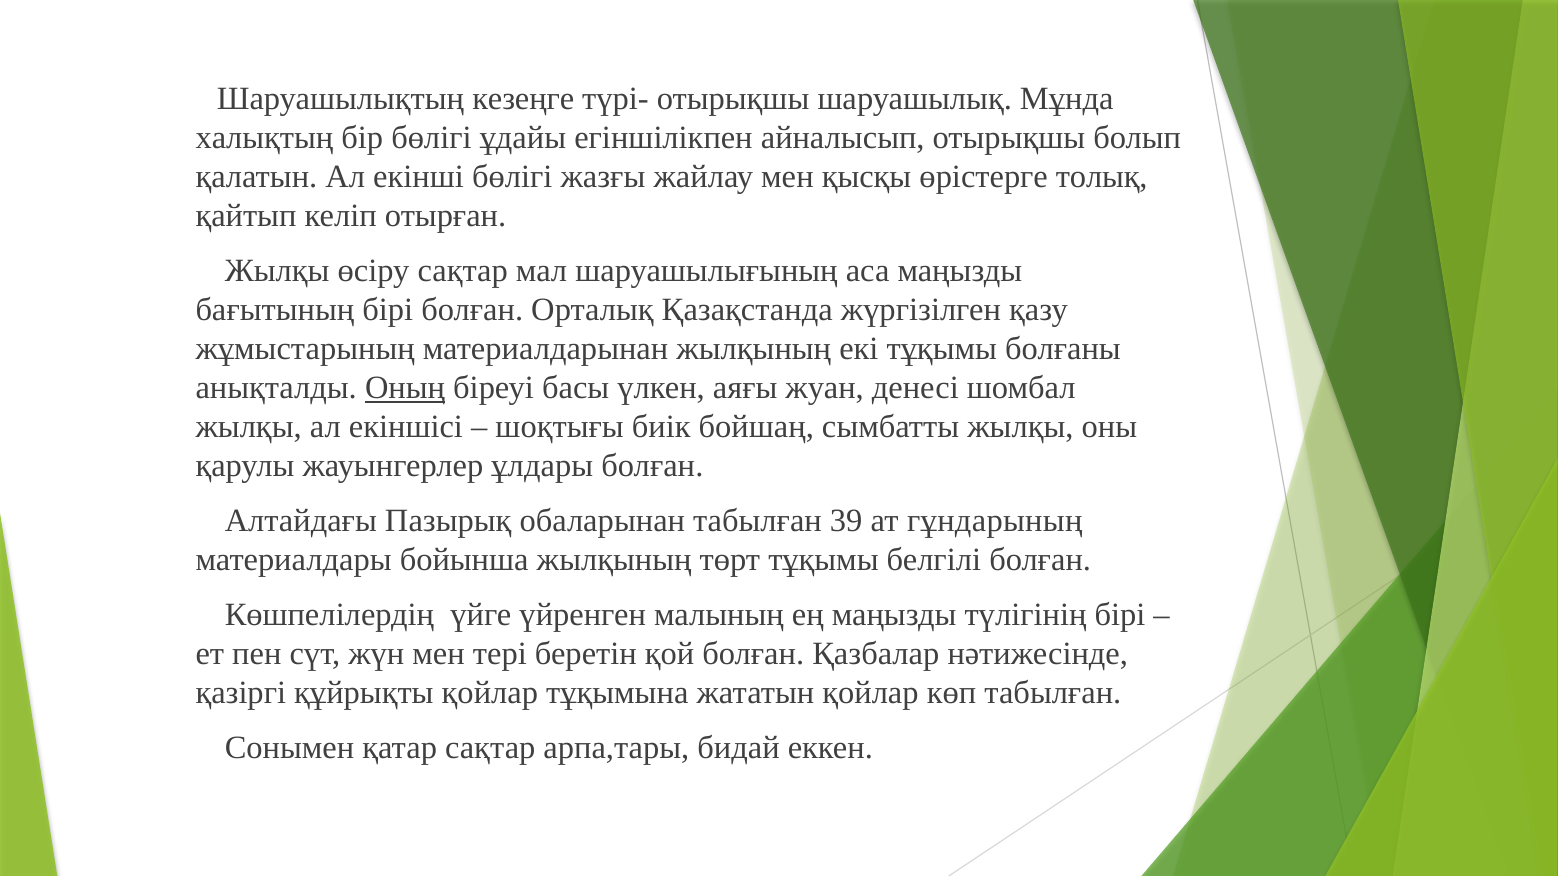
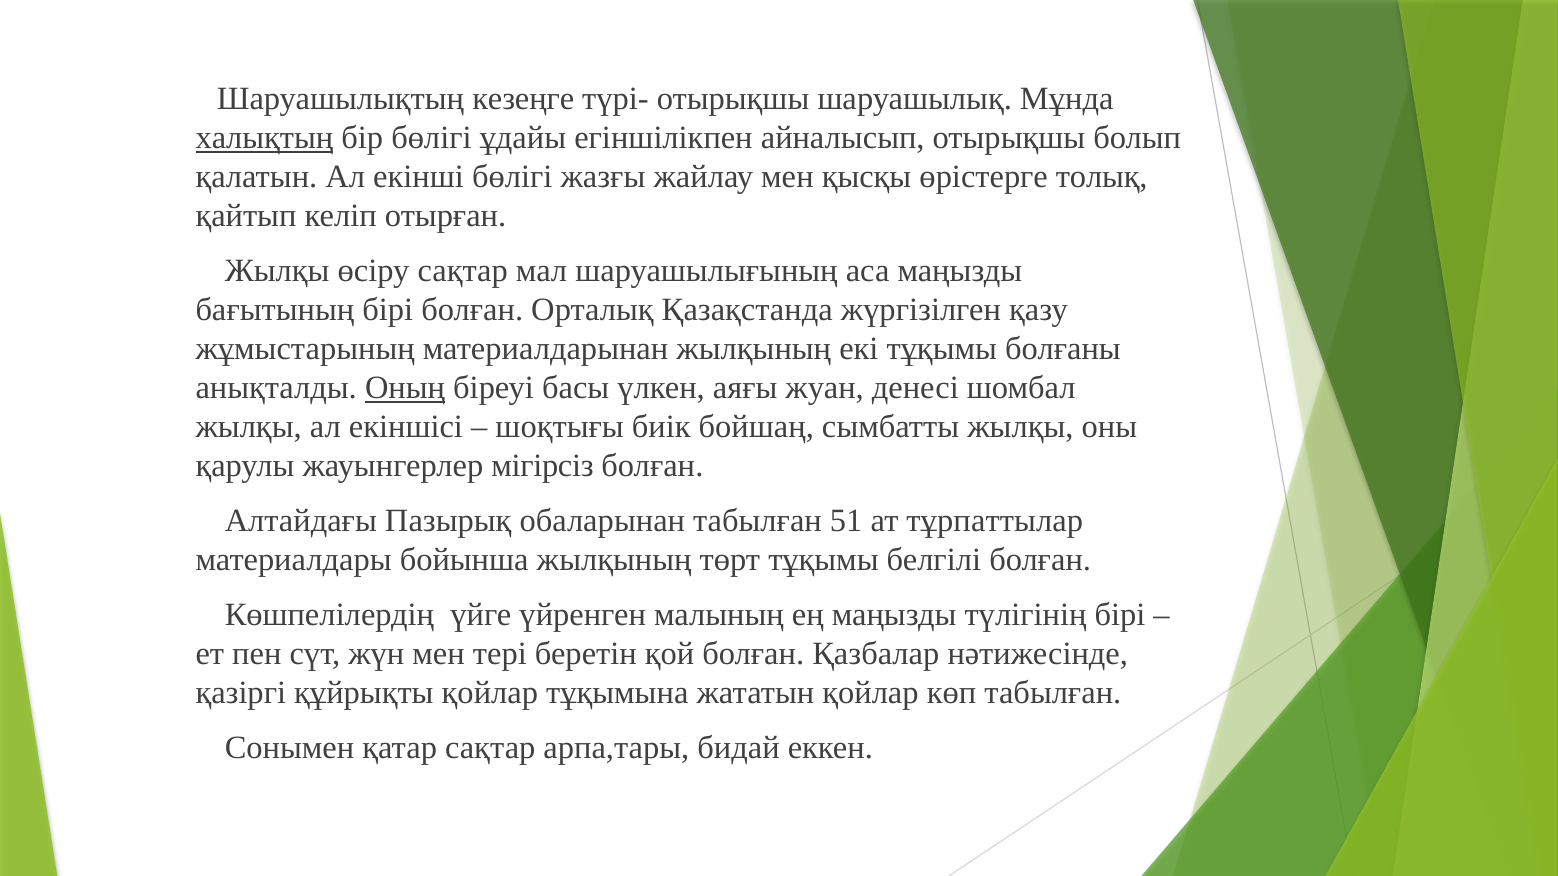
халықтың underline: none -> present (264, 138)
ұлдары: ұлдары -> мігірсіз (542, 466)
39: 39 -> 51 (846, 521)
гұндарының: гұндарының -> тұрпаттылар (995, 521)
